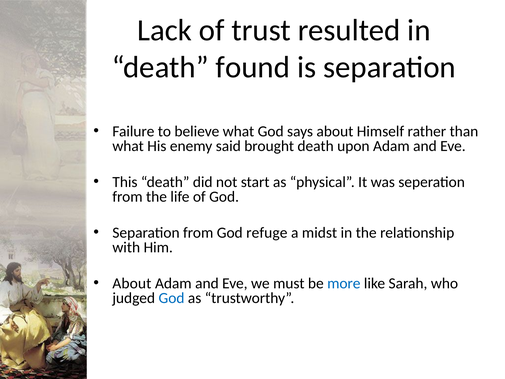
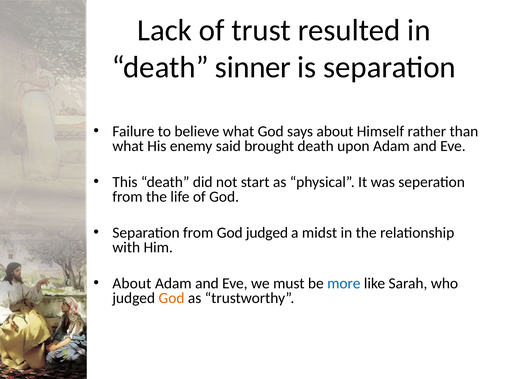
found: found -> sinner (253, 67)
God refuge: refuge -> judged (267, 232)
God colour: blue -> orange (172, 298)
